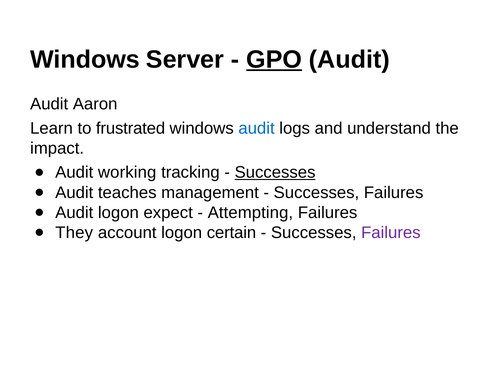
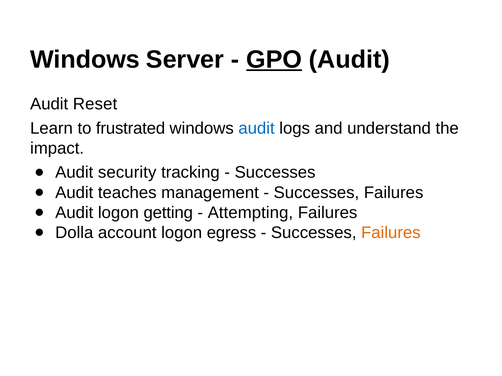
Aaron: Aaron -> Reset (95, 104)
working: working -> security (127, 173)
Successes underline: present -> none (275, 173)
expect: expect -> getting (168, 213)
They: They -> Dolla (74, 233)
certain: certain -> egress (231, 233)
Failures colour: purple -> orange (391, 233)
